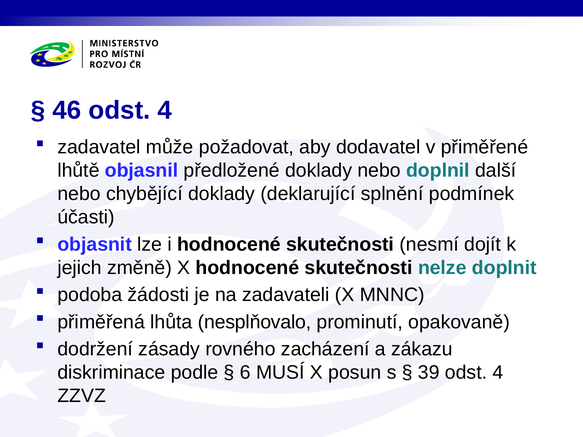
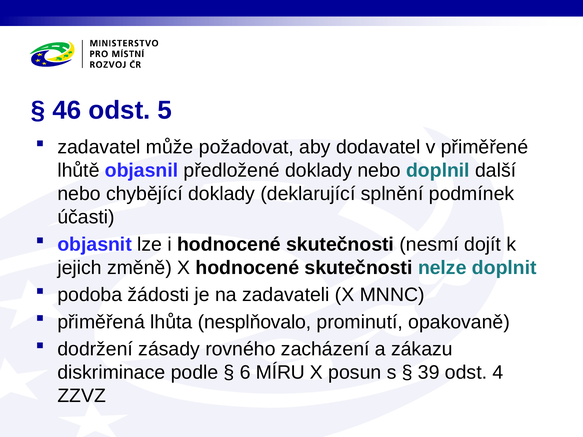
46 odst 4: 4 -> 5 (165, 110)
MUSÍ: MUSÍ -> MÍRU (280, 373)
